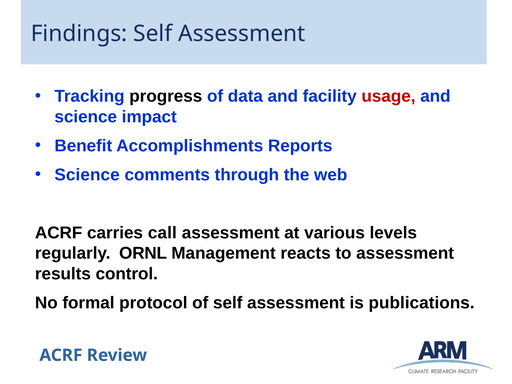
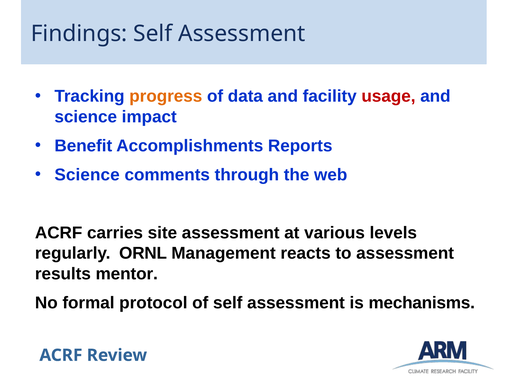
progress colour: black -> orange (166, 96)
call: call -> site (162, 233)
control: control -> mentor (127, 274)
publications: publications -> mechanisms (422, 303)
